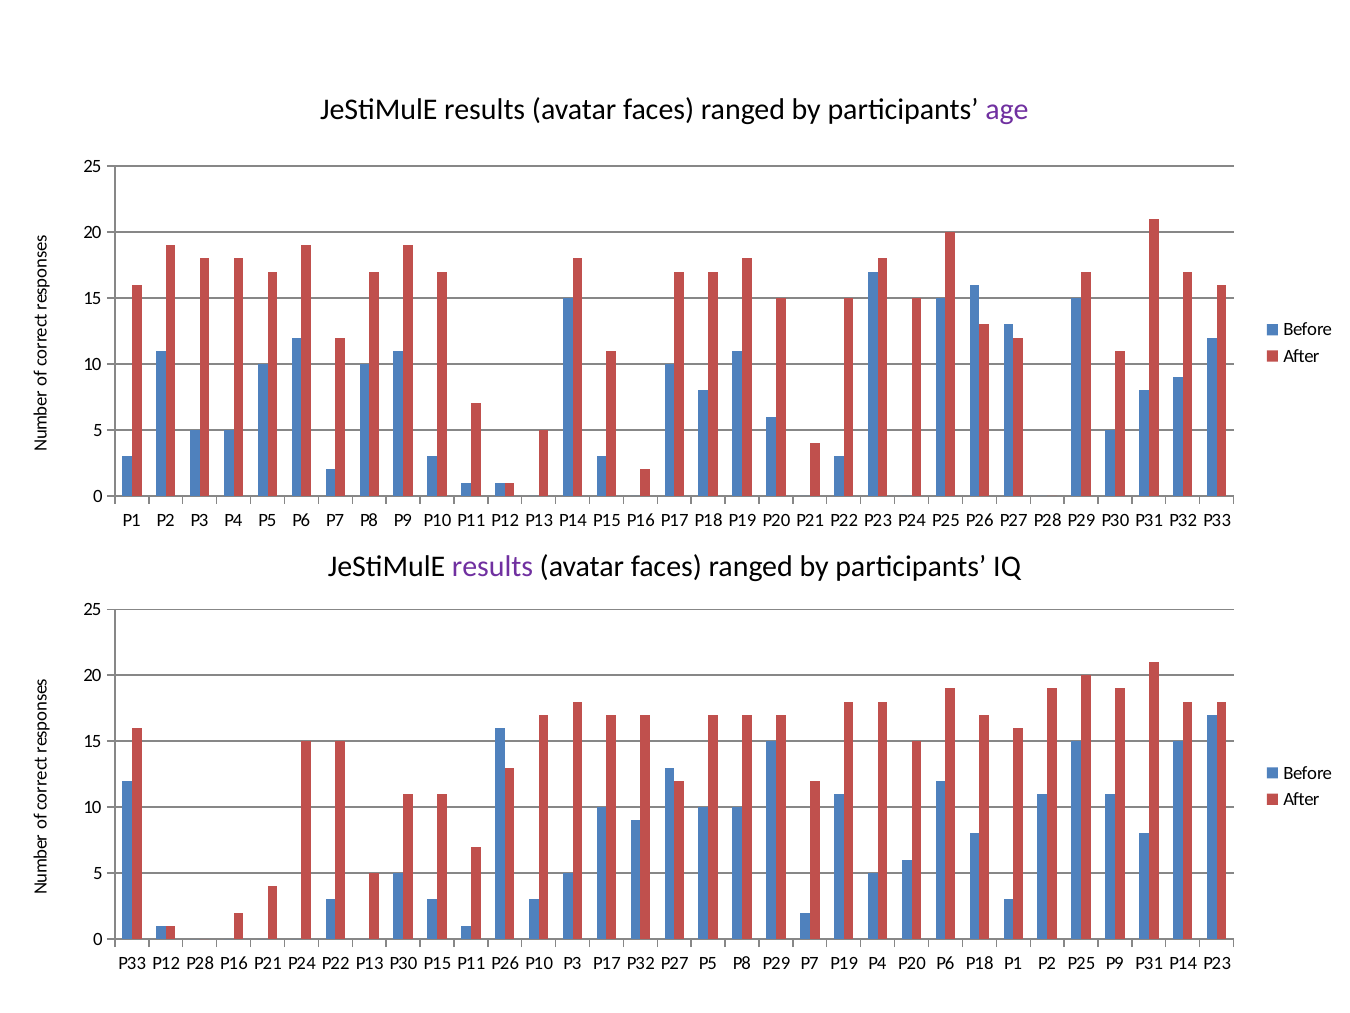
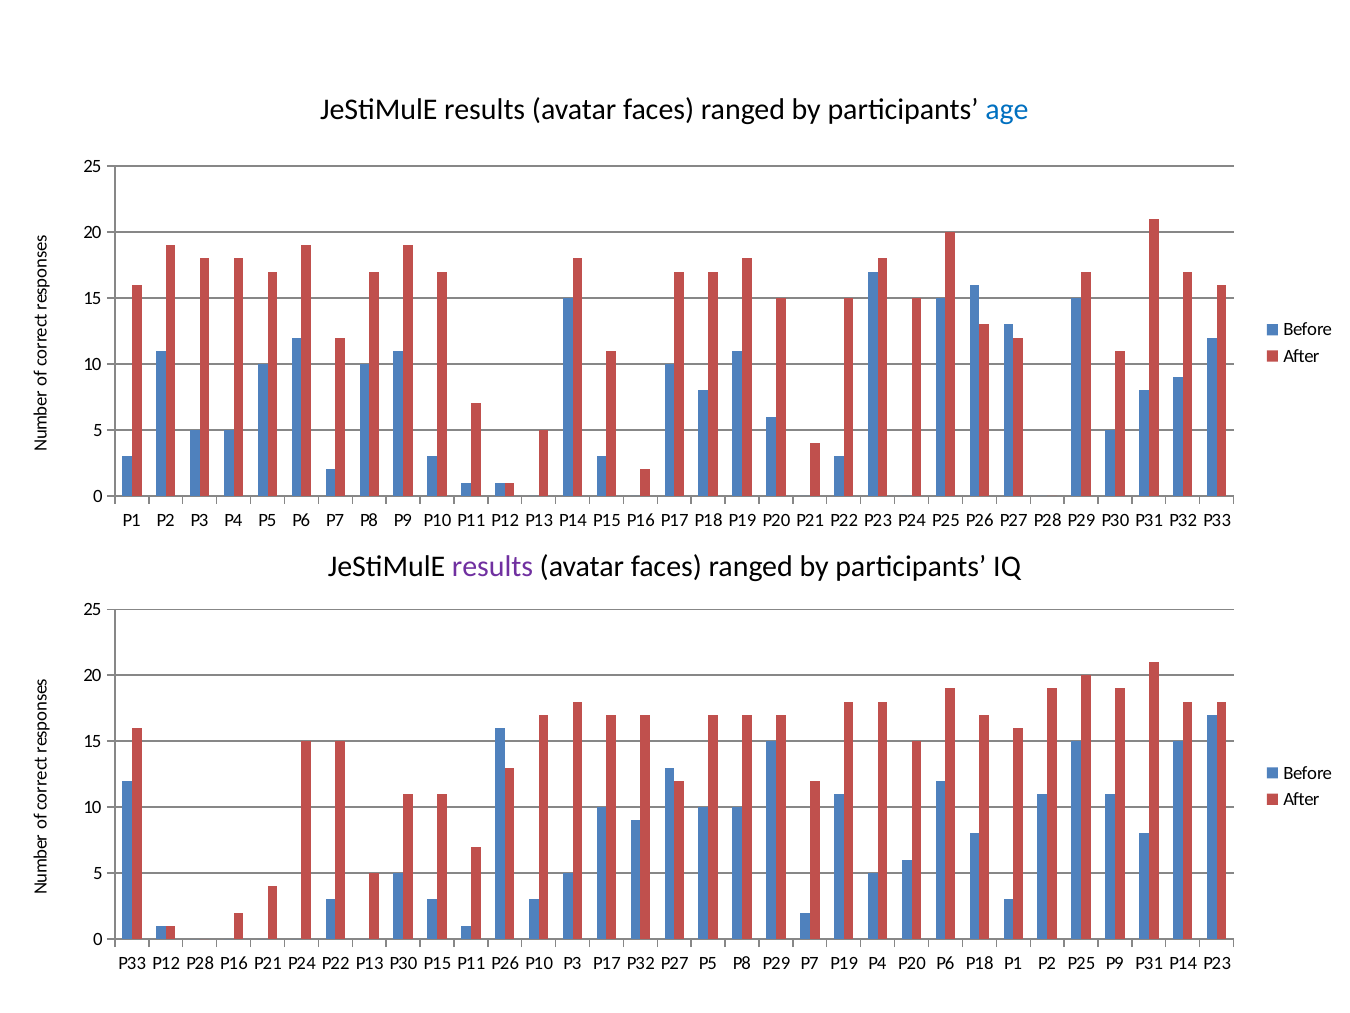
age colour: purple -> blue (1007, 109)
